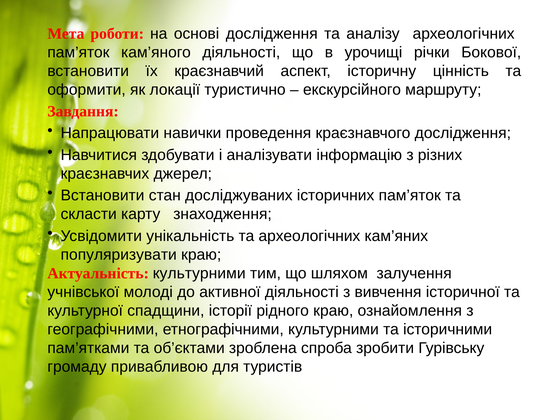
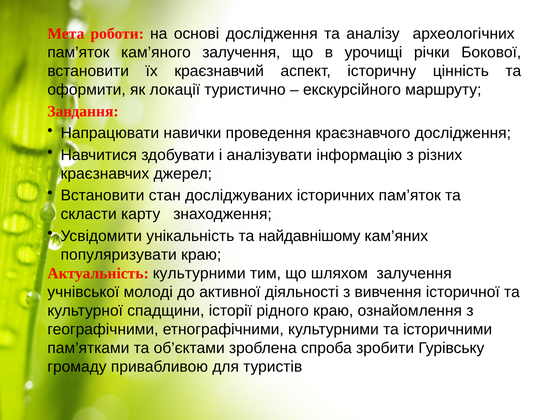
кам’яного діяльності: діяльності -> залучення (241, 52)
та археологічних: археологічних -> найдавнішому (309, 236)
